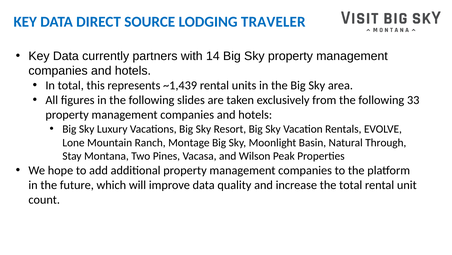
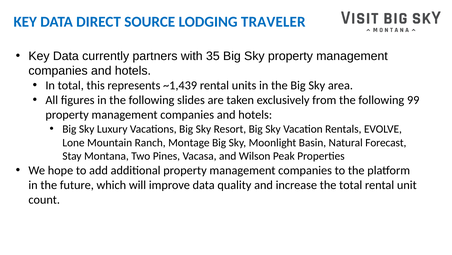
14: 14 -> 35 (213, 56)
33: 33 -> 99 (413, 100)
Through: Through -> Forecast (386, 142)
